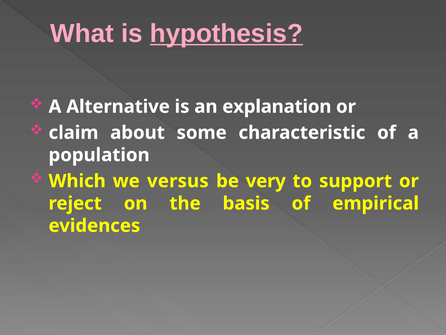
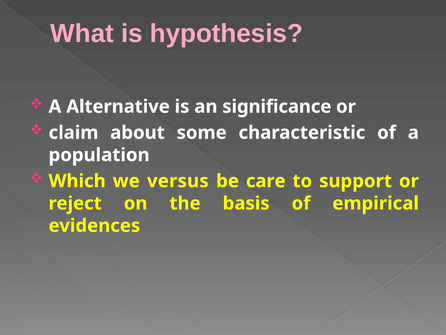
hypothesis underline: present -> none (226, 33)
explanation: explanation -> significance (277, 106)
very: very -> care (266, 181)
